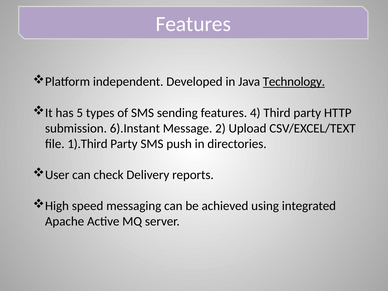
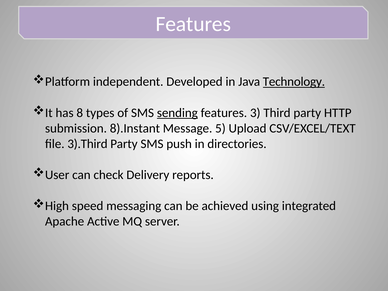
5: 5 -> 8 (80, 113)
sending underline: none -> present (177, 113)
4: 4 -> 3 (255, 113)
6).Instant: 6).Instant -> 8).Instant (135, 128)
2: 2 -> 5 (220, 128)
1).Third: 1).Third -> 3).Third (87, 144)
